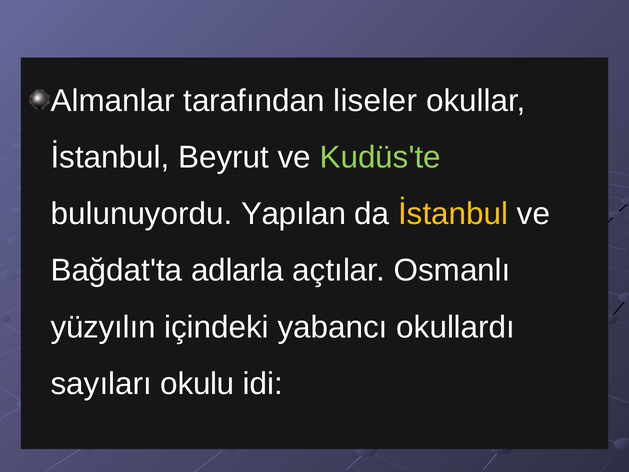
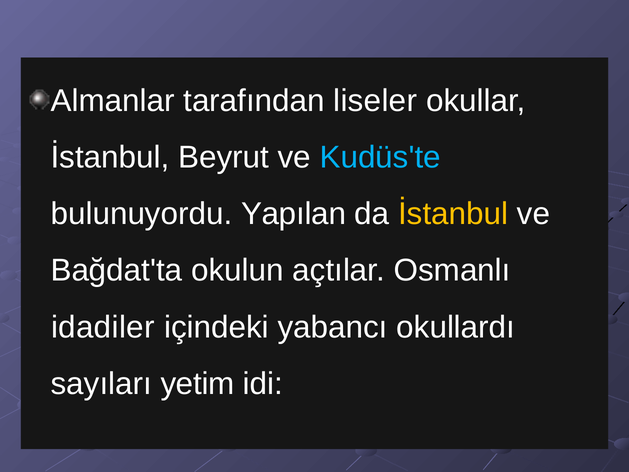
Kudüs'te colour: light green -> light blue (380, 157)
adlarla: adlarla -> okulun (237, 270)
yüzyılın: yüzyılın -> idadiler (103, 327)
okulu: okulu -> yetim (197, 384)
